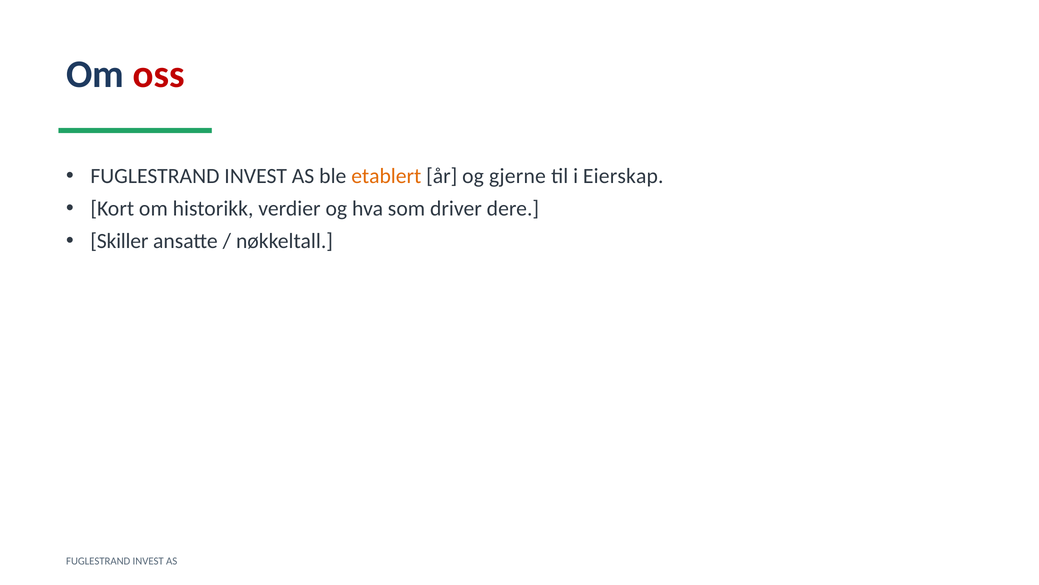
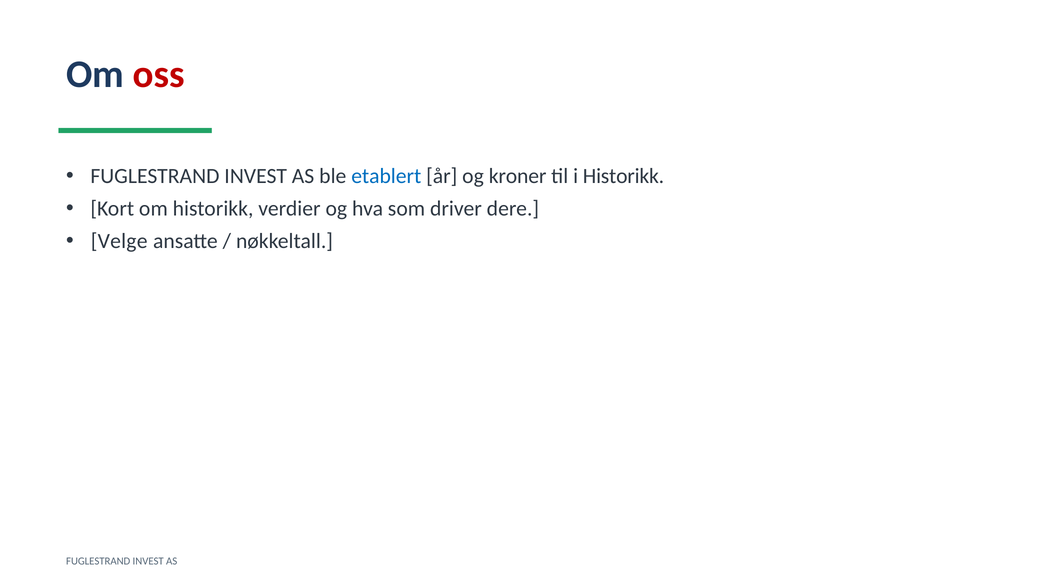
etablert colour: orange -> blue (386, 176)
gjerne: gjerne -> kroner (518, 176)
i Eierskap: Eierskap -> Historikk (623, 176)
Skiller: Skiller -> Velge (119, 241)
